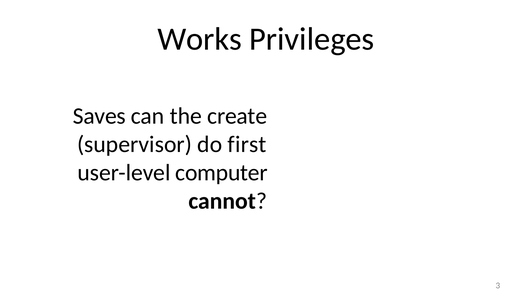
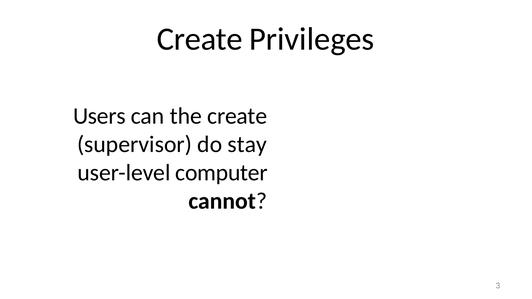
Works: Works -> Create (200, 39)
Saves: Saves -> Users (99, 116)
first: first -> stay (247, 145)
